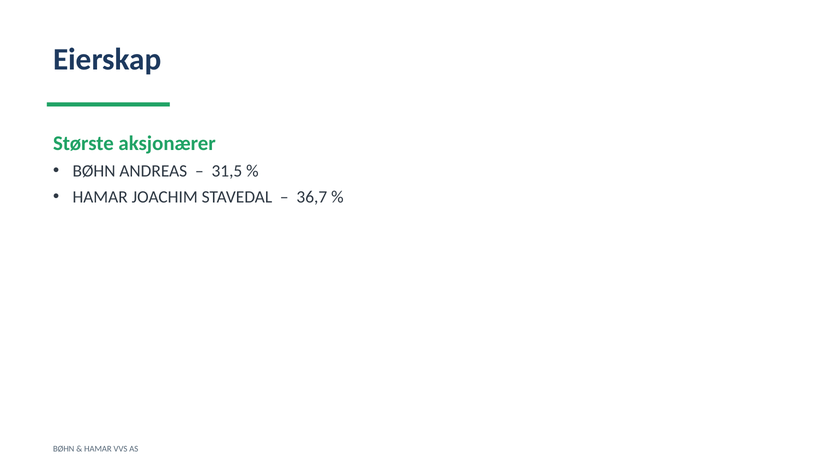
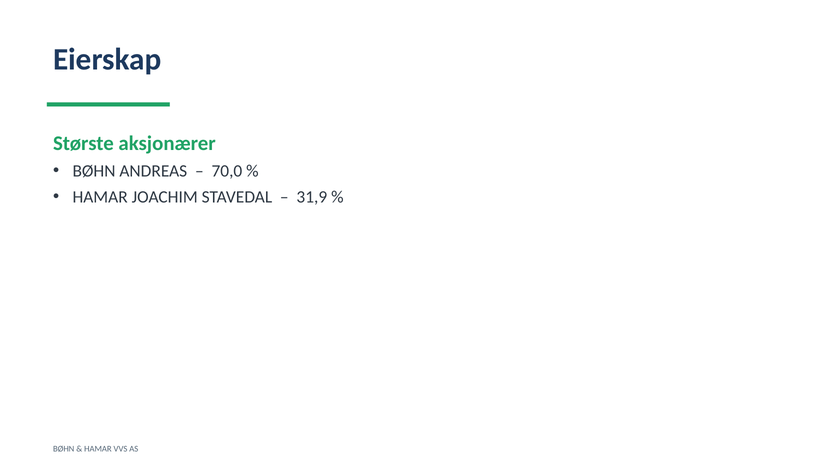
31,5: 31,5 -> 70,0 (227, 171)
36,7: 36,7 -> 31,9 (312, 197)
